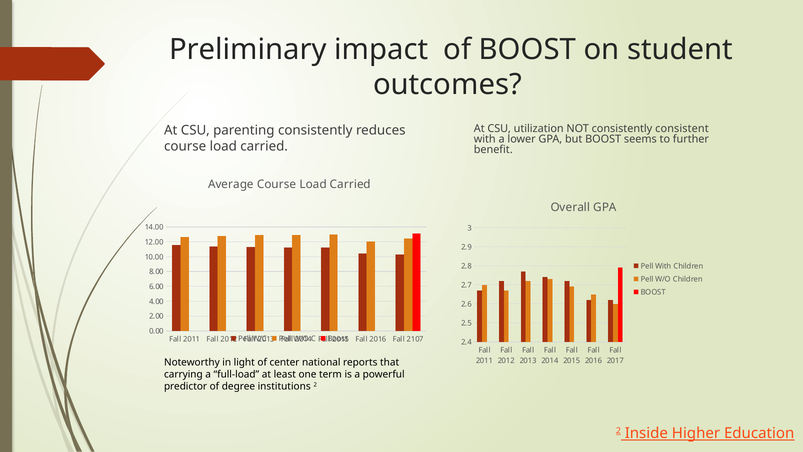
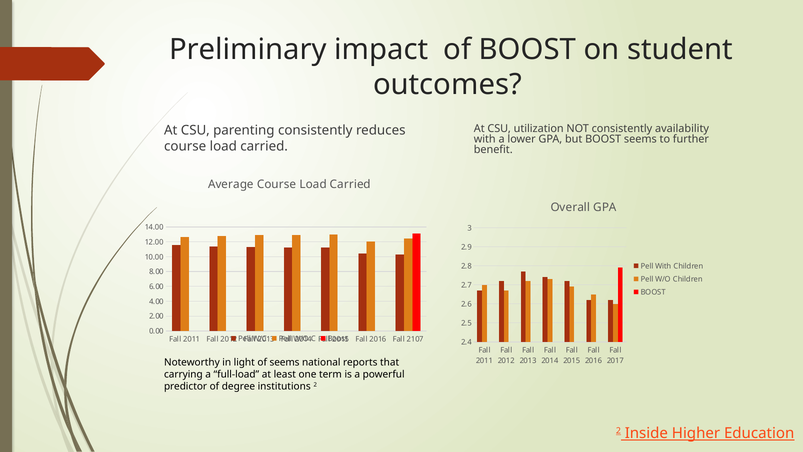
consistent: consistent -> availability (682, 129)
of center: center -> seems (285, 362)
